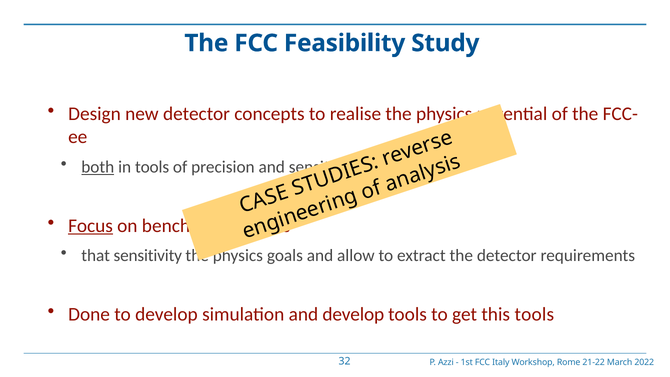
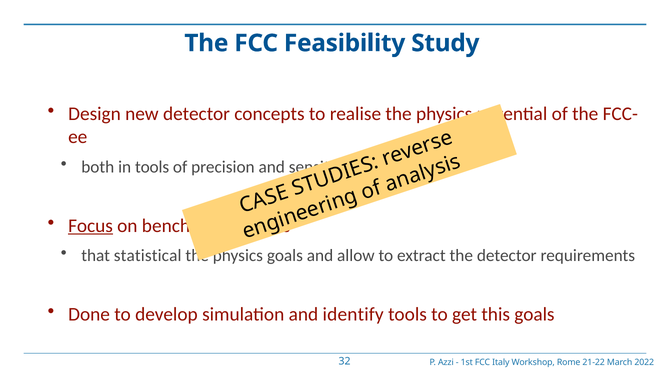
both underline: present -> none (98, 167)
that sensitivity: sensitivity -> statistical (148, 256)
and develop: develop -> identify (353, 314)
this tools: tools -> goals (534, 314)
